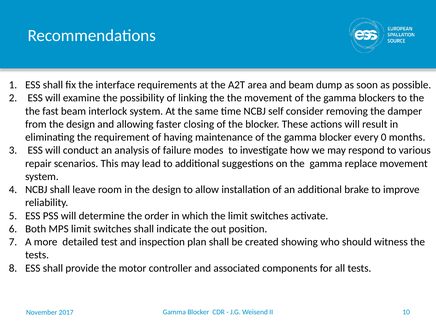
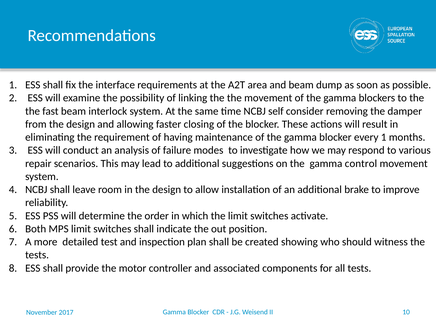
every 0: 0 -> 1 (384, 137)
replace: replace -> control (361, 163)
